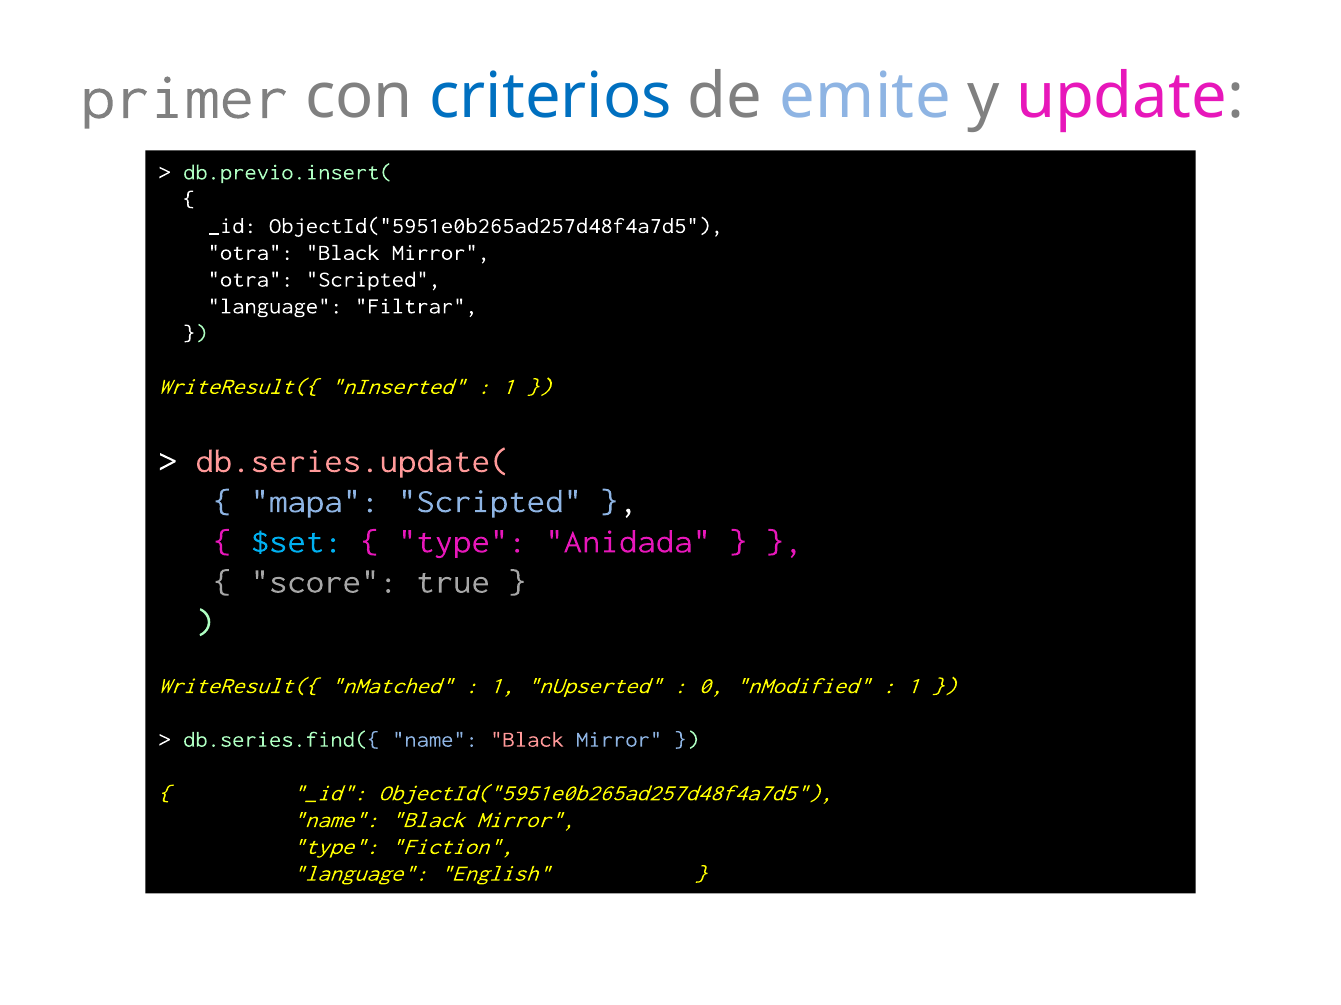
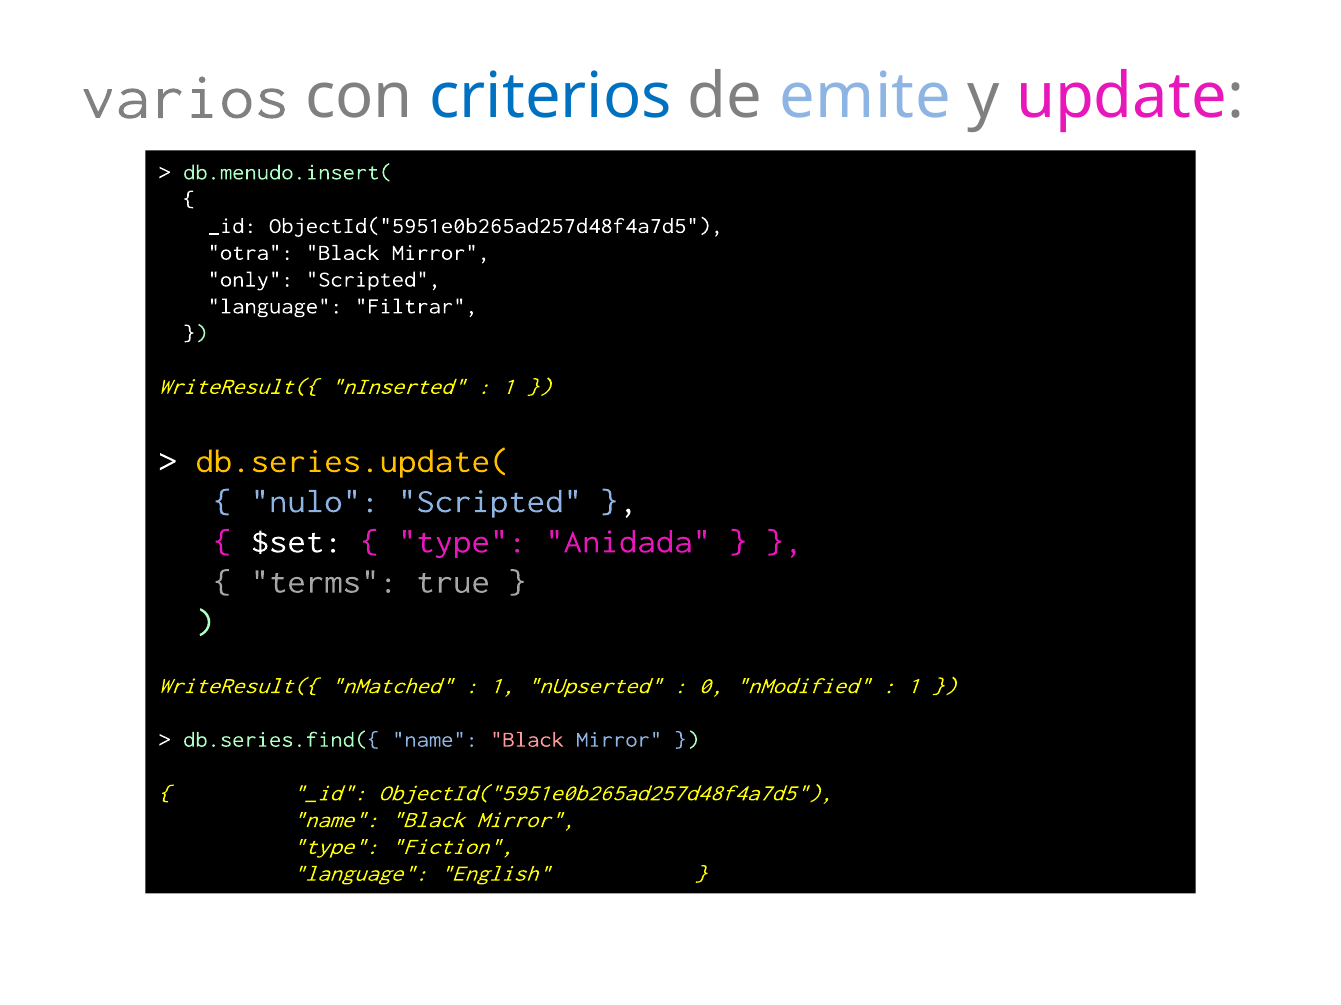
primer: primer -> varios (185, 97)
db.previo.insert(: db.previo.insert( -> db.menudo.insert( (287, 172)
otra: otra -> only (251, 279)
db.series.update( colour: pink -> yellow (352, 461)
mapa: mapa -> nulo (315, 501)
$set colour: light blue -> white (297, 542)
score: score -> terms (324, 582)
